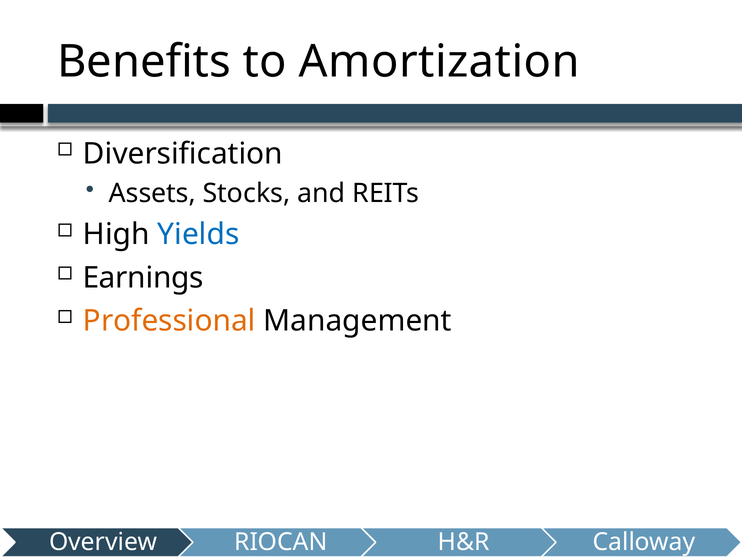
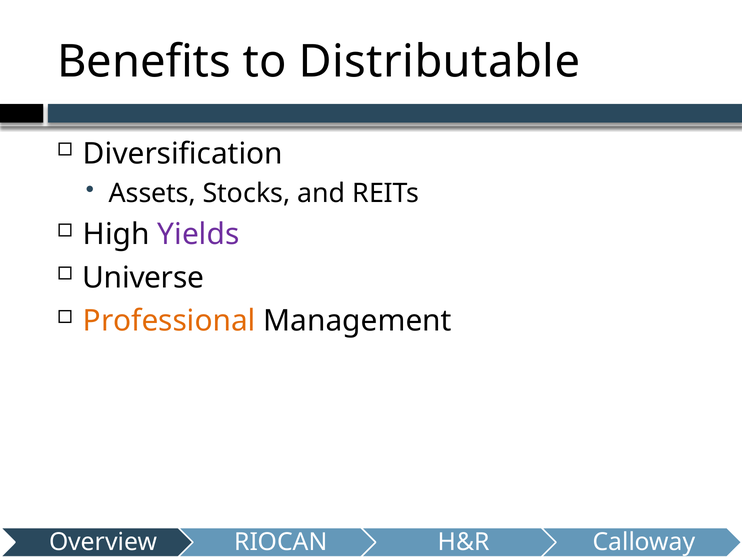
Amortization: Amortization -> Distributable (439, 62)
Yields colour: blue -> purple (198, 234)
Earnings: Earnings -> Universe (143, 278)
